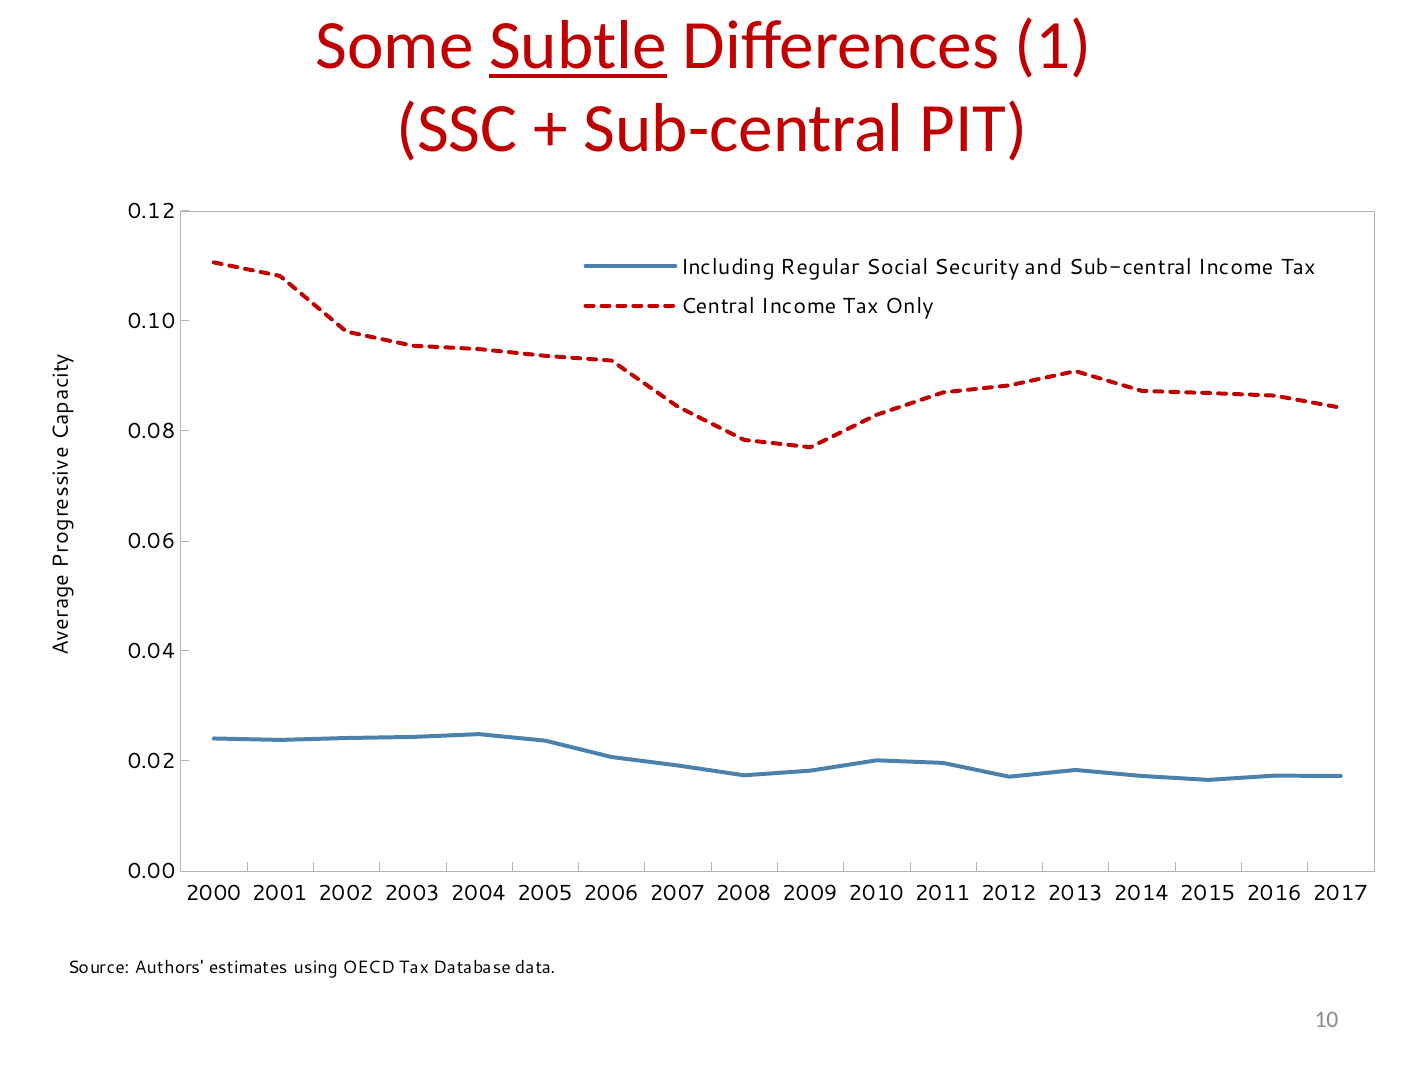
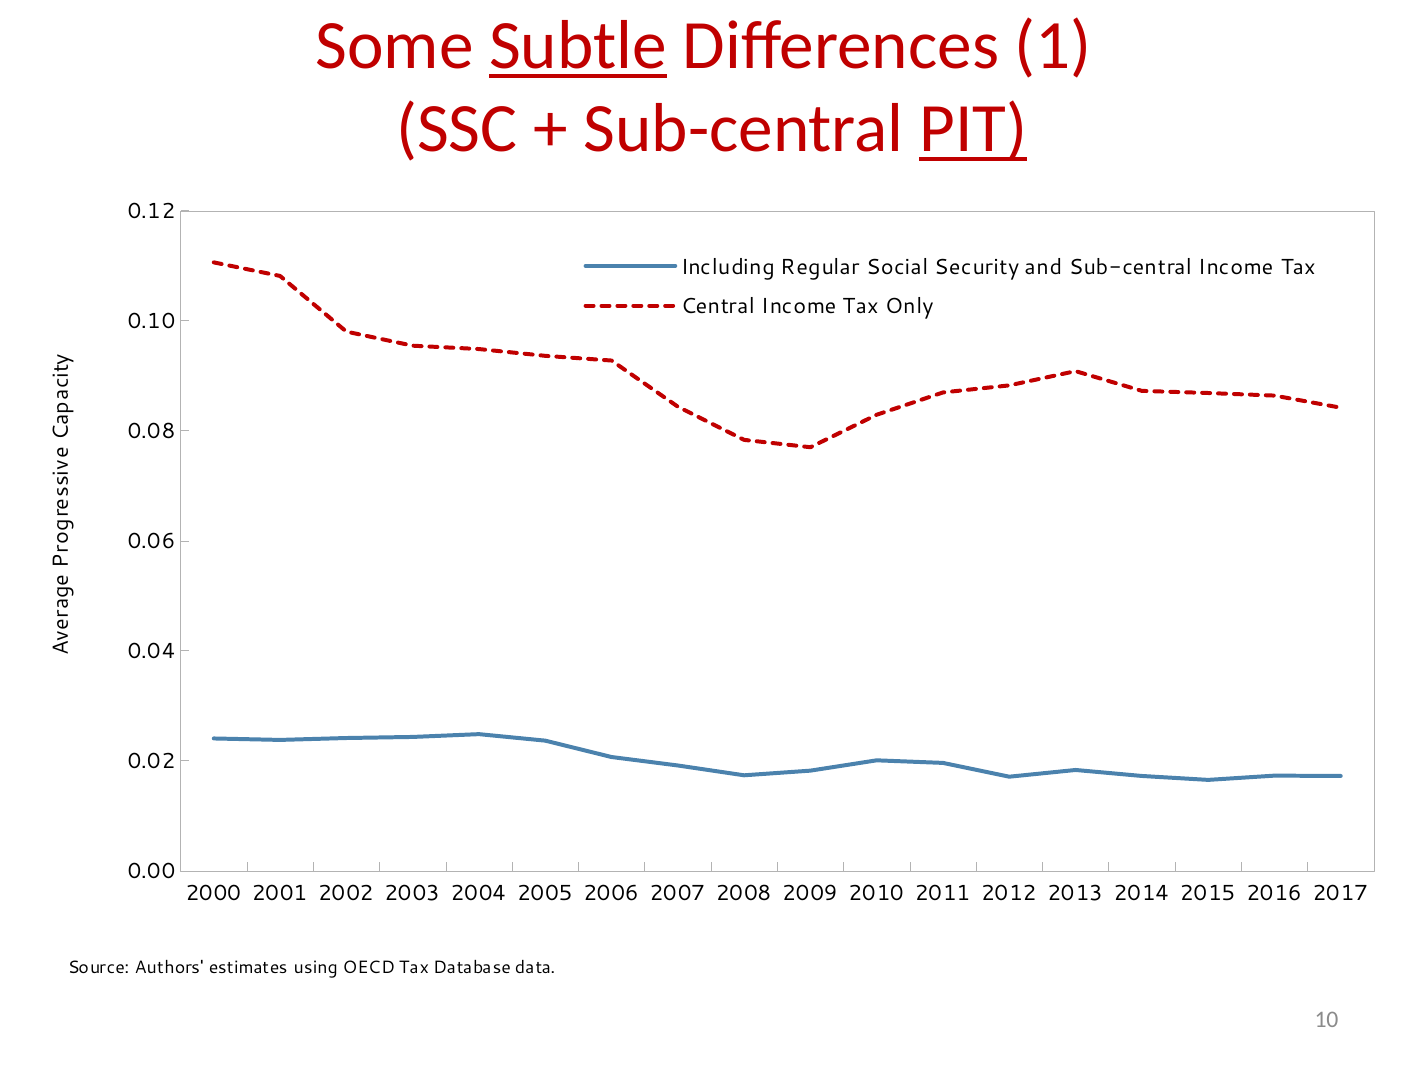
PIT underline: none -> present (973, 129)
